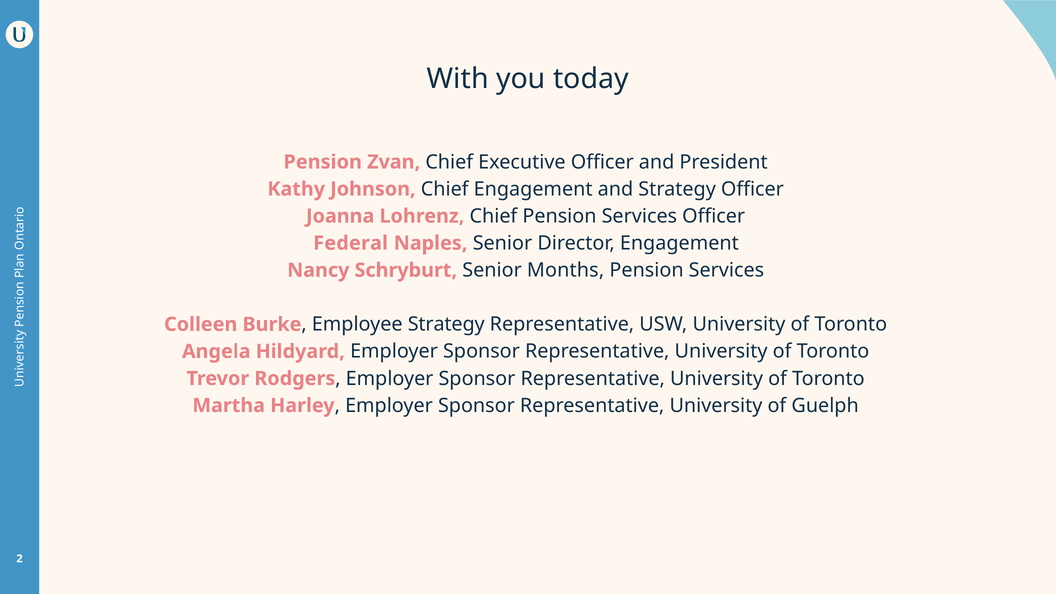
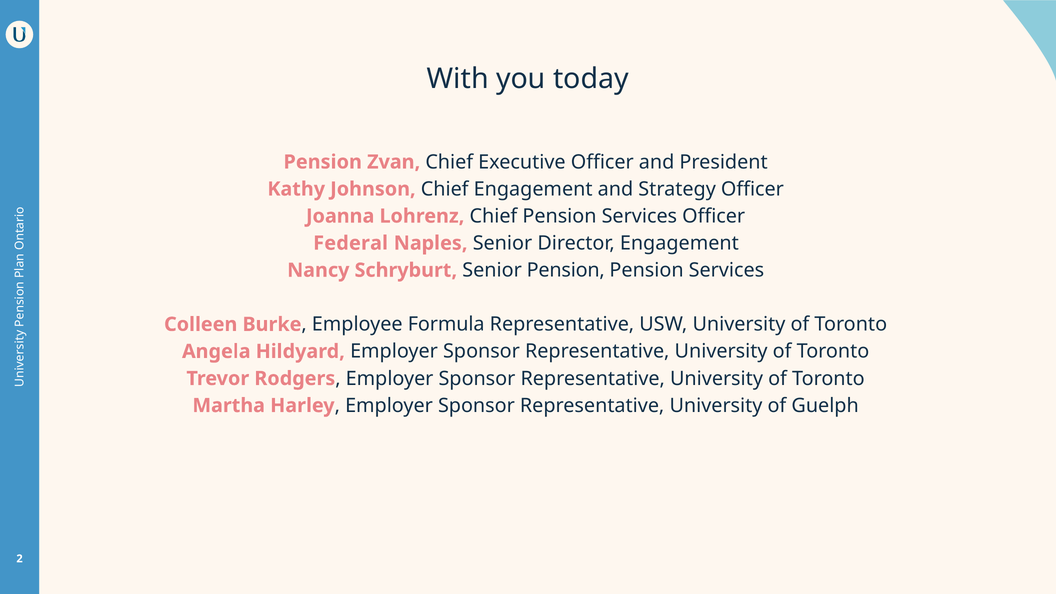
Senior Months: Months -> Pension (566, 270)
Employee Strategy: Strategy -> Formula (446, 324)
